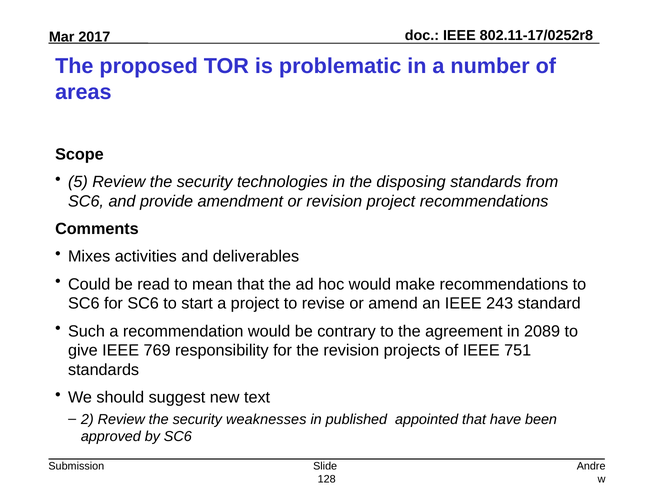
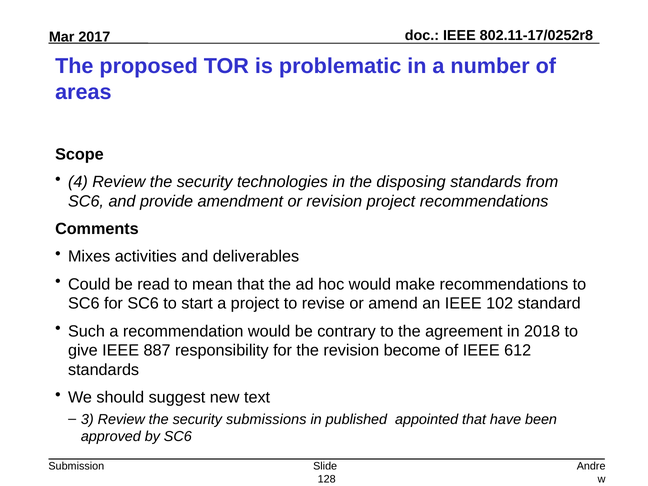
5: 5 -> 4 (78, 182)
243: 243 -> 102 (500, 304)
2089: 2089 -> 2018 (542, 331)
769: 769 -> 887 (157, 351)
projects: projects -> become (412, 351)
751: 751 -> 612 (518, 351)
2: 2 -> 3 (87, 419)
weaknesses: weaknesses -> submissions (266, 419)
